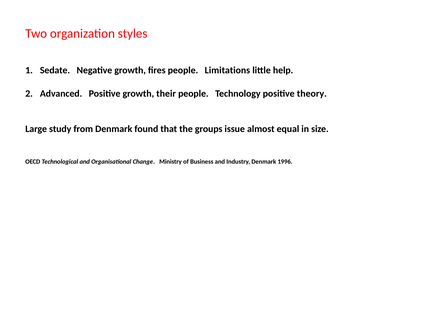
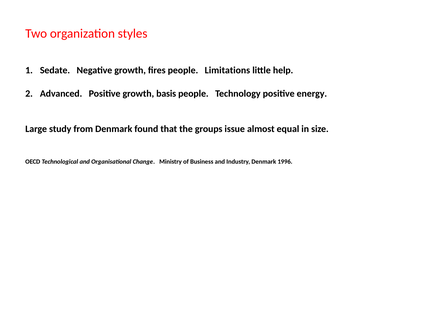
their: their -> basis (166, 94)
theory: theory -> energy (312, 94)
